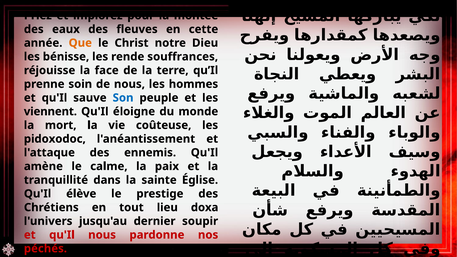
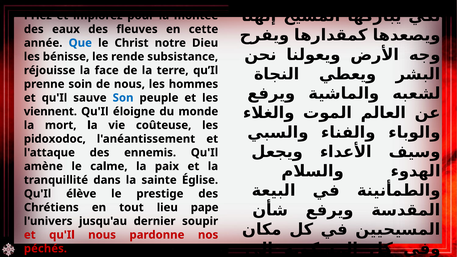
Que colour: orange -> blue (80, 43)
souffrances: souffrances -> subsistance (183, 57)
doxa: doxa -> pape (205, 207)
